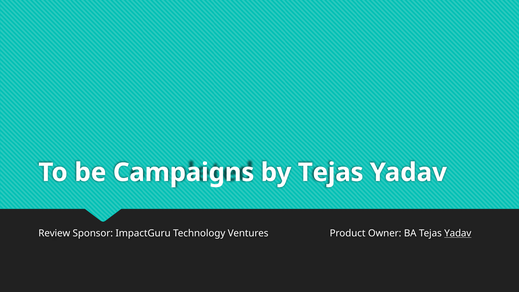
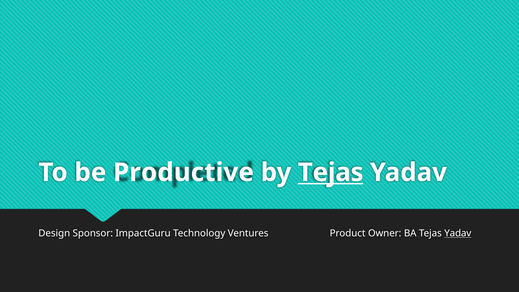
Campaigns: Campaigns -> Productive (183, 172)
Tejas underline: none -> present (331, 172)
Review: Review -> Design (54, 233)
